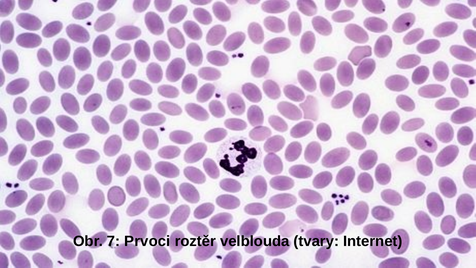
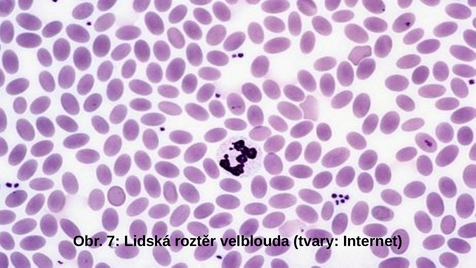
Prvoci: Prvoci -> Lidská (147, 241)
